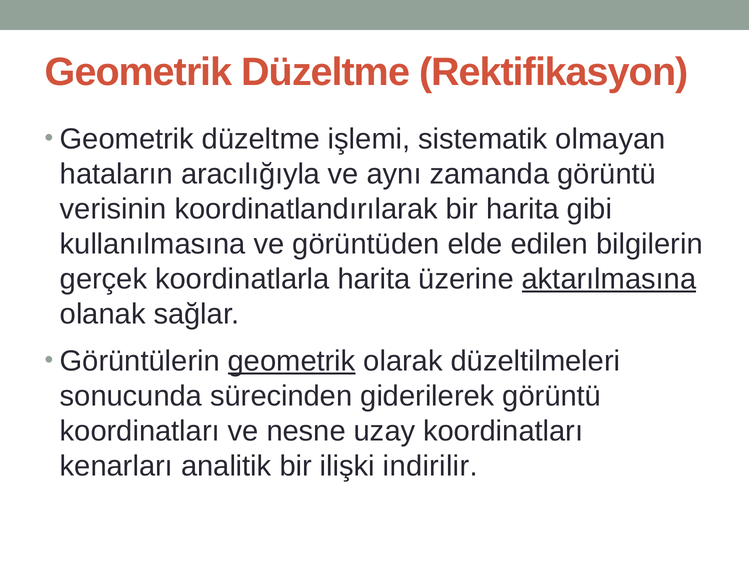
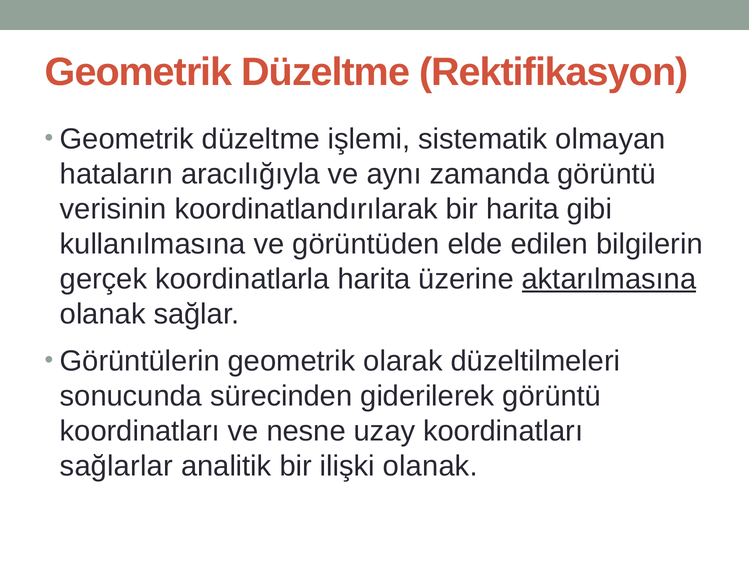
geometrik underline: present -> none (292, 361)
kenarları: kenarları -> sağlarlar (116, 466)
ilişki indirilir: indirilir -> olanak (430, 466)
